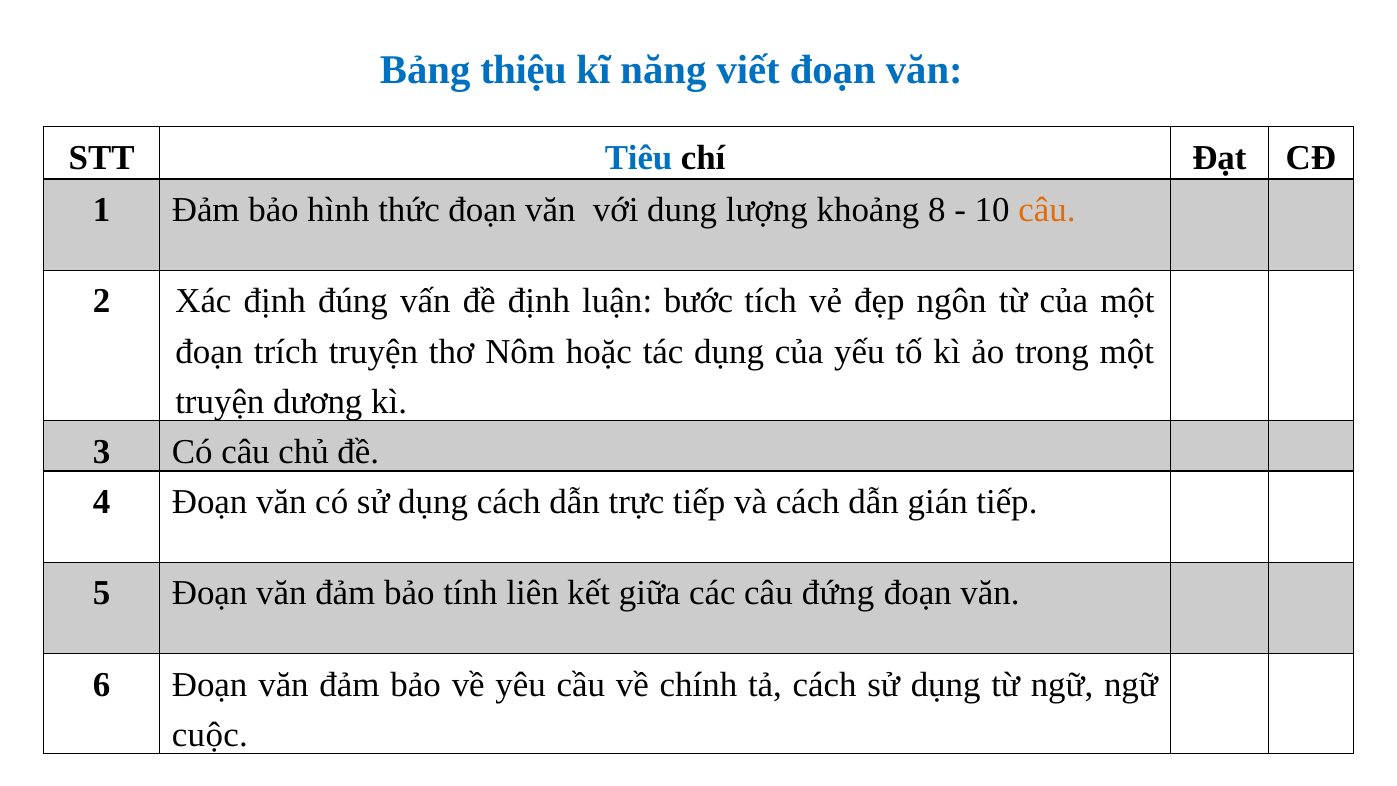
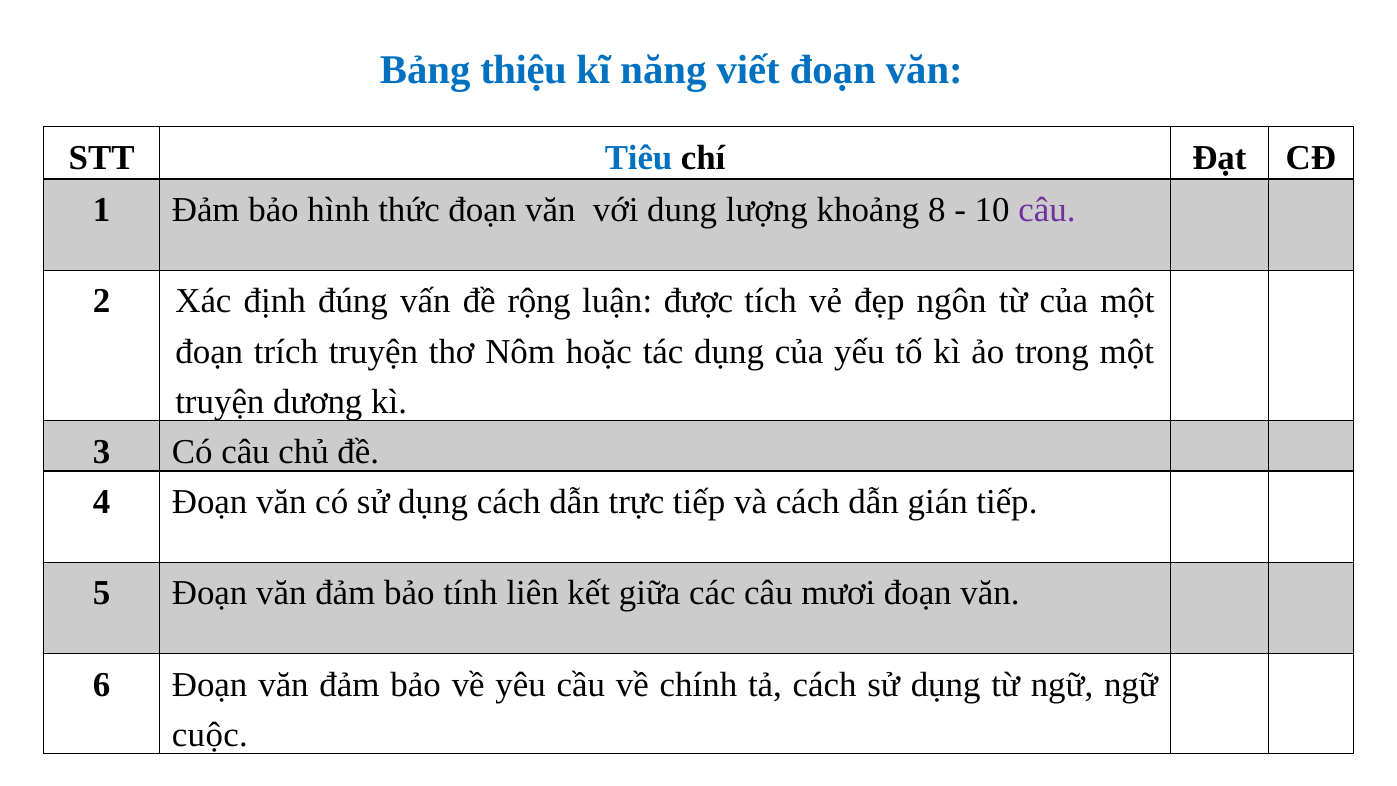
câu colour: orange -> purple (1047, 210)
đề định: định -> rộng (539, 301)
bước: bước -> được (698, 301)
đứng: đứng -> mươi (838, 593)
